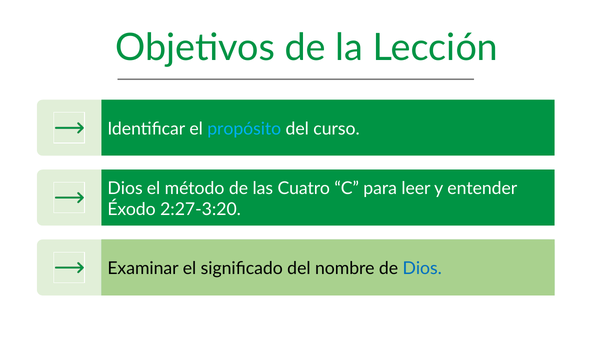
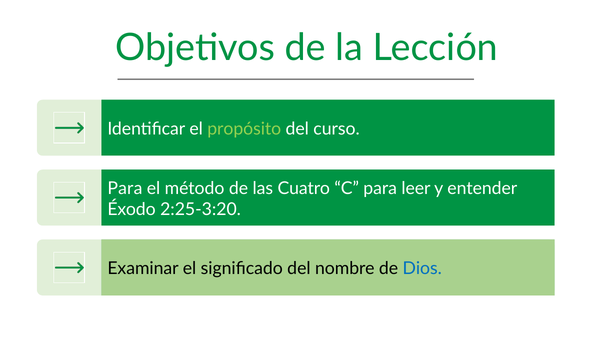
propósito colour: light blue -> light green (244, 129)
Dios: Dios -> Para (125, 188)
2:27-3:20: 2:27-3:20 -> 2:25-3:20 (201, 209)
